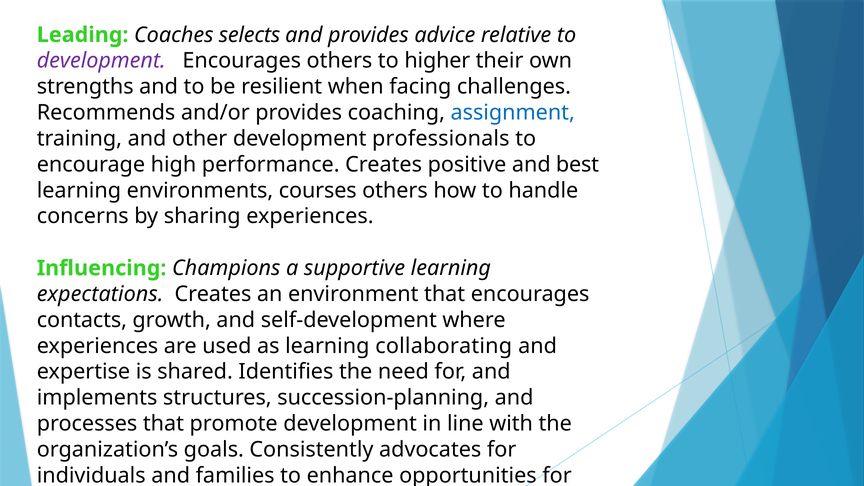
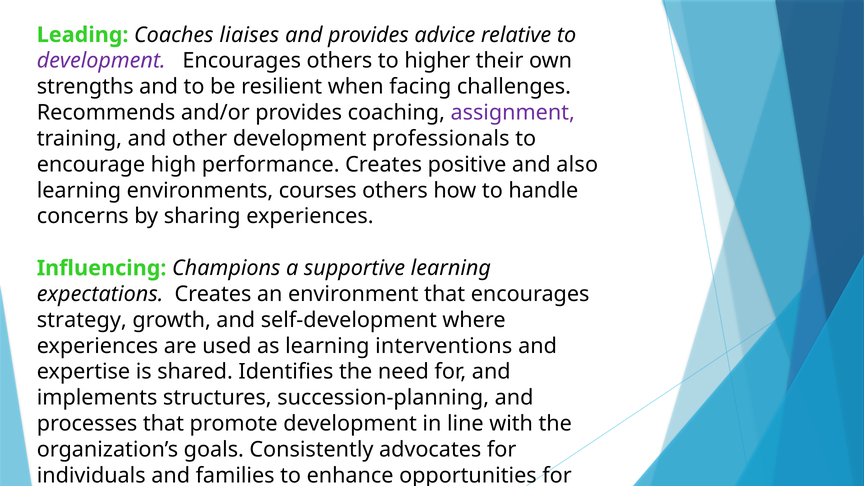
selects: selects -> liaises (249, 35)
assignment colour: blue -> purple (513, 113)
best: best -> also (577, 164)
contacts: contacts -> strategy (82, 320)
collaborating: collaborating -> interventions (444, 346)
